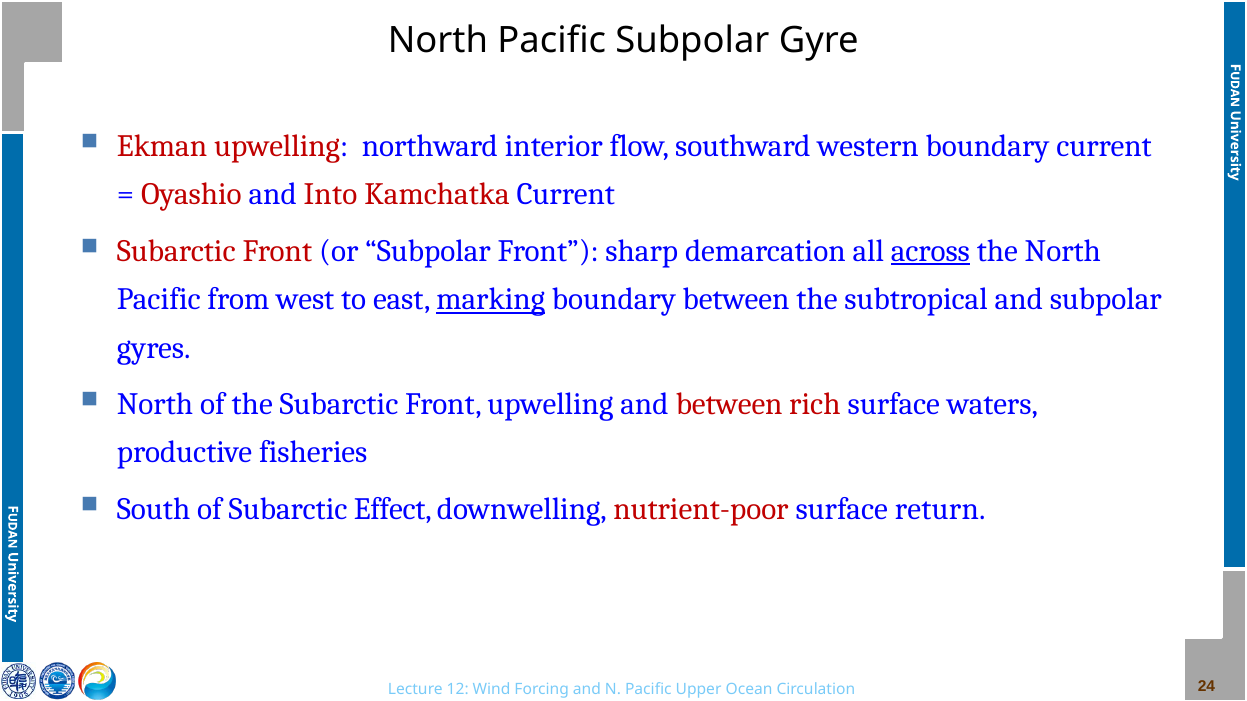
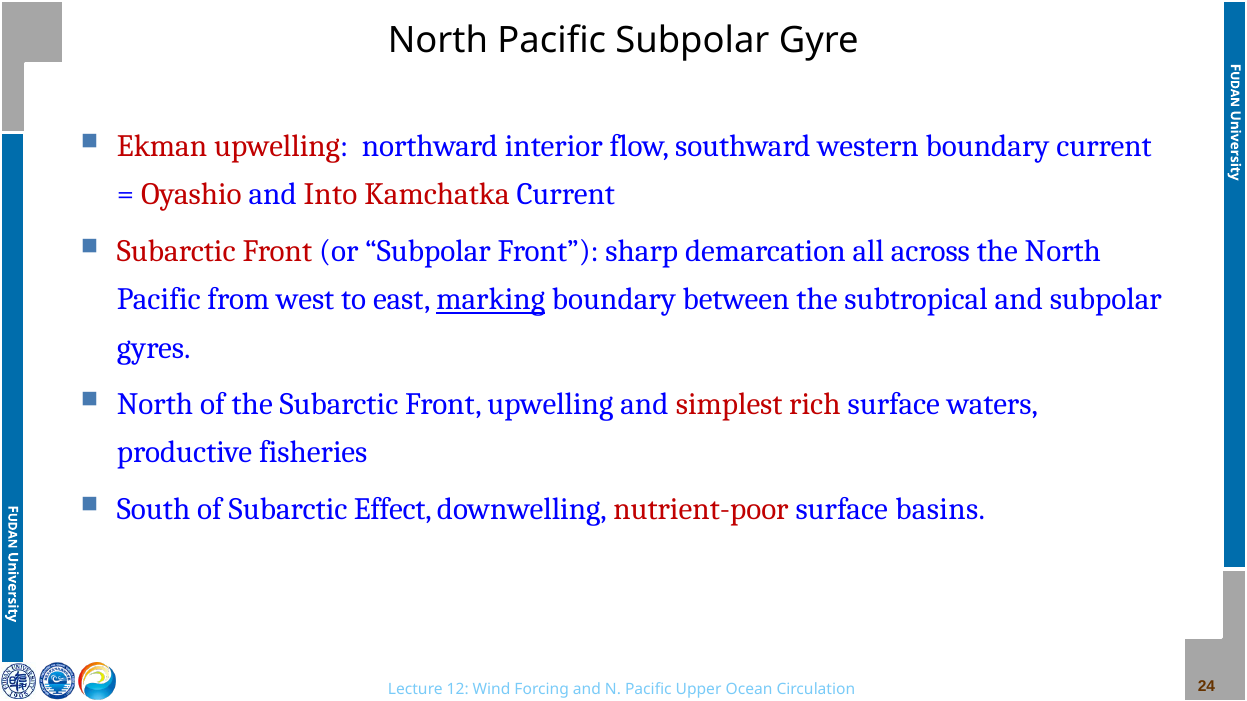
across underline: present -> none (930, 251)
and between: between -> simplest (729, 404)
return: return -> basins (940, 509)
